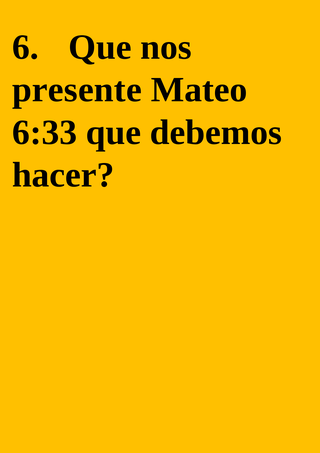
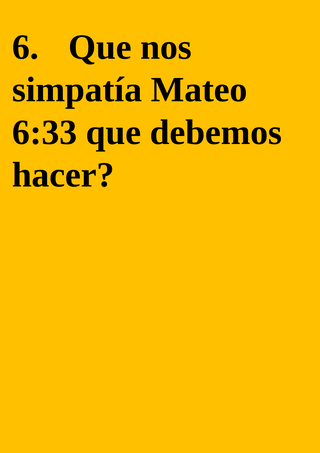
presente: presente -> simpatía (77, 90)
